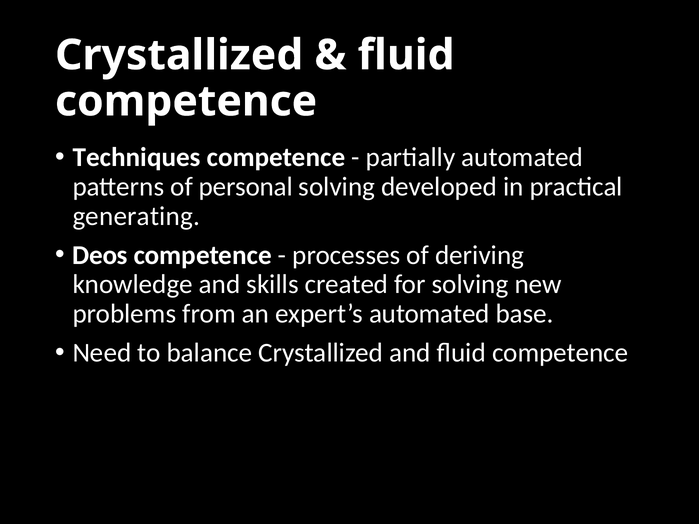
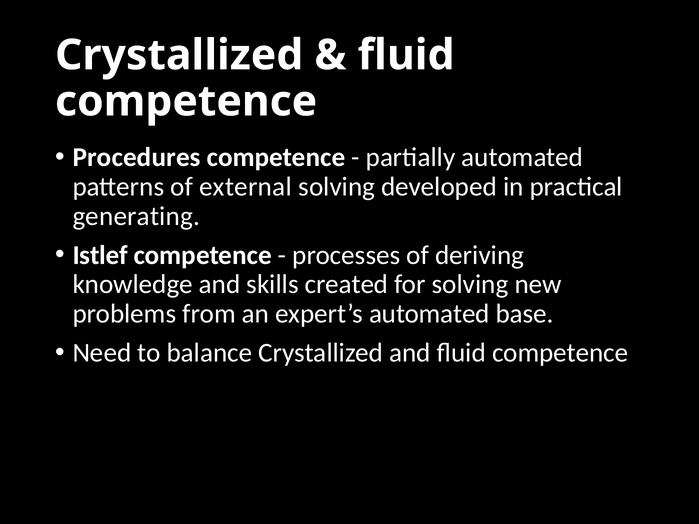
Techniques: Techniques -> Procedures (137, 158)
personal: personal -> external (246, 187)
Deos: Deos -> Istlef (100, 255)
